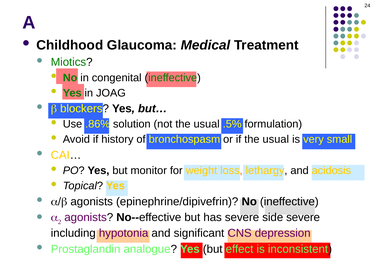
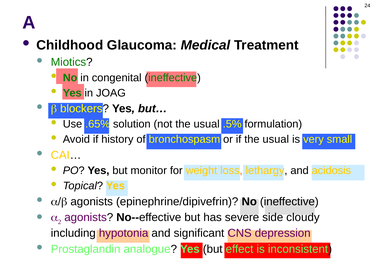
.86%: .86% -> .65% (98, 124)
side severe: severe -> cloudy (303, 218)
